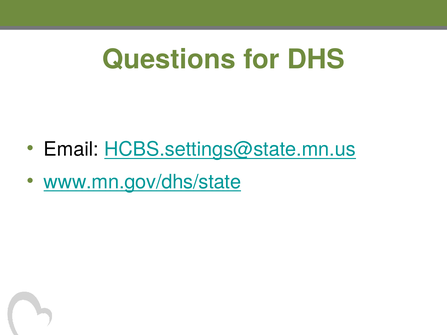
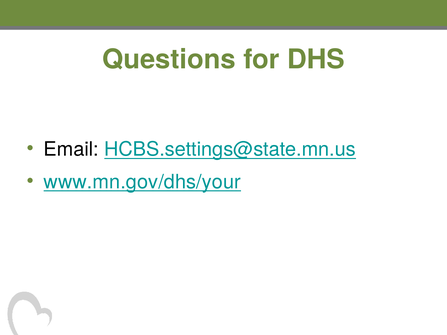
www.mn.gov/dhs/state: www.mn.gov/dhs/state -> www.mn.gov/dhs/your (142, 182)
